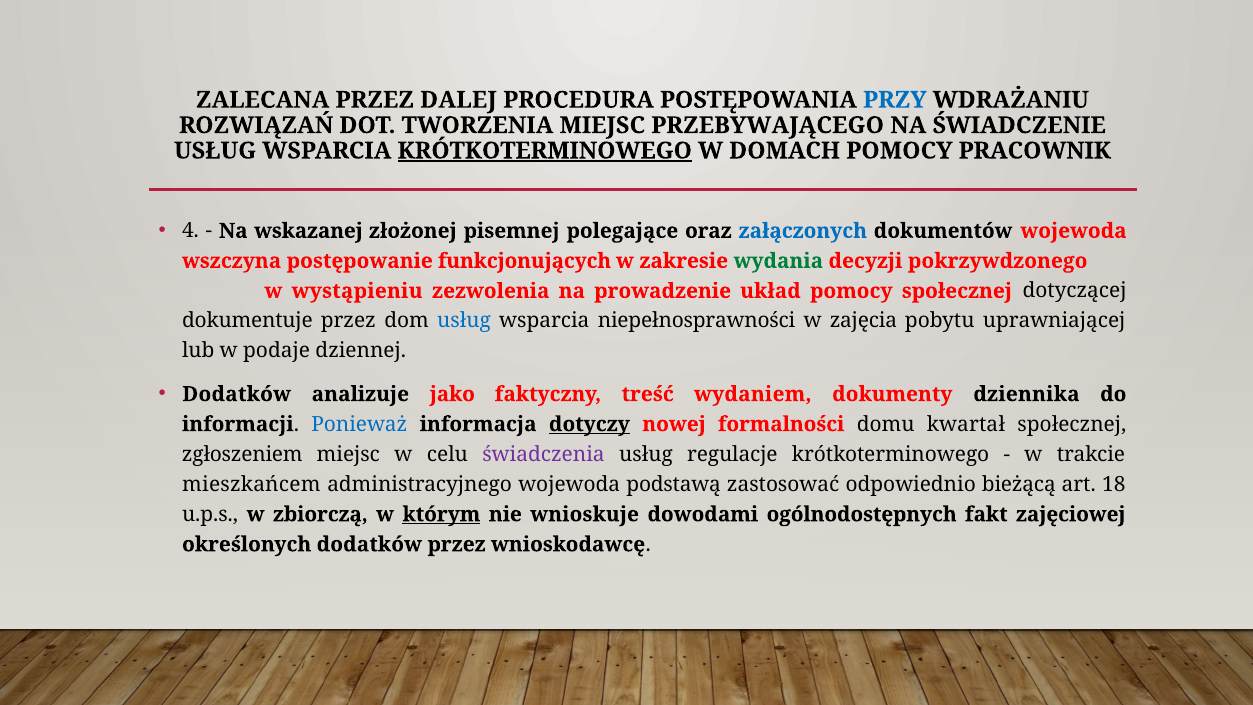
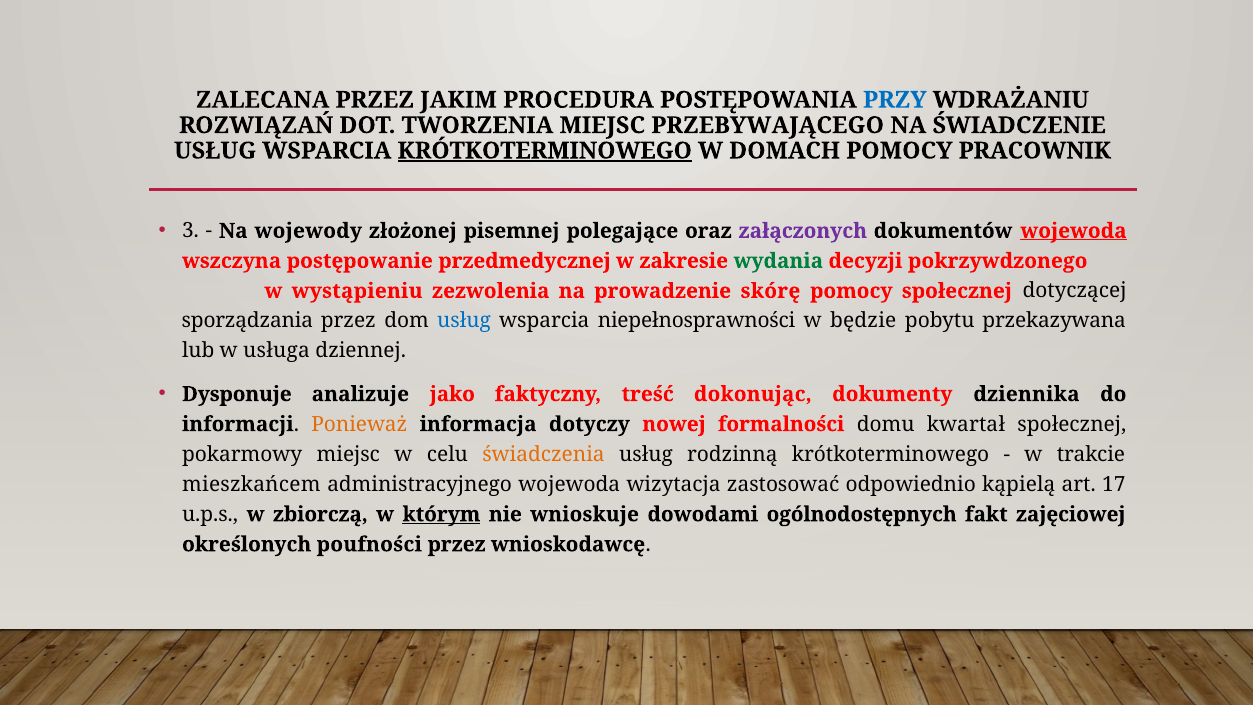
DALEJ: DALEJ -> JAKIM (458, 100)
4: 4 -> 3 (190, 231)
wskazanej: wskazanej -> wojewody (308, 231)
załączonych colour: blue -> purple (803, 231)
wojewoda underline: none -> present (1074, 231)
funkcjonujących: funkcjonujących -> przedmedycznej (525, 261)
układ: układ -> skórę (770, 291)
dokumentuje: dokumentuje -> sporządzania (247, 321)
zajęcia: zajęcia -> będzie (863, 321)
uprawniającej: uprawniającej -> przekazywana (1054, 321)
podaje: podaje -> usługa (277, 351)
Dodatków: Dodatków -> Dysponuje (237, 394)
wydaniem: wydaniem -> dokonując (753, 394)
Ponieważ colour: blue -> orange (359, 424)
dotyczy underline: present -> none (589, 424)
zgłoszeniem: zgłoszeniem -> pokarmowy (242, 454)
świadczenia colour: purple -> orange (544, 454)
regulacje: regulacje -> rodzinną (732, 454)
podstawą: podstawą -> wizytacja (674, 484)
bieżącą: bieżącą -> kąpielą (1019, 484)
18: 18 -> 17 (1114, 484)
określonych dodatków: dodatków -> poufności (369, 544)
